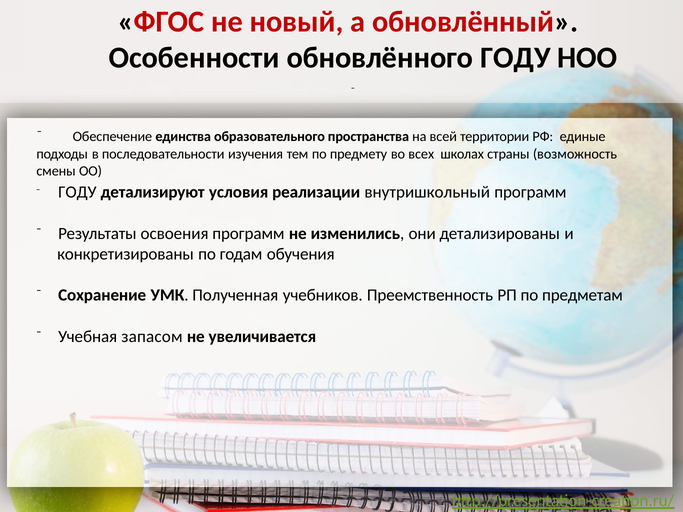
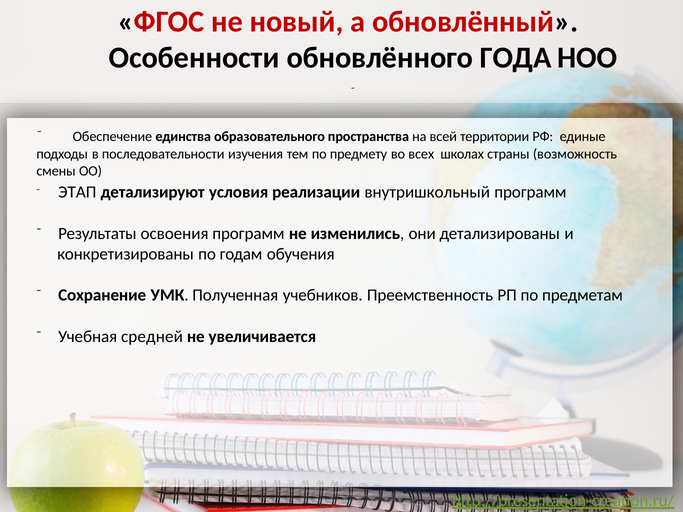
обновлённого ГОДУ: ГОДУ -> ГОДА (516, 58)
ГОДУ: ГОДУ -> ЭТАП (77, 192)
запасом: запасом -> средней (152, 337)
